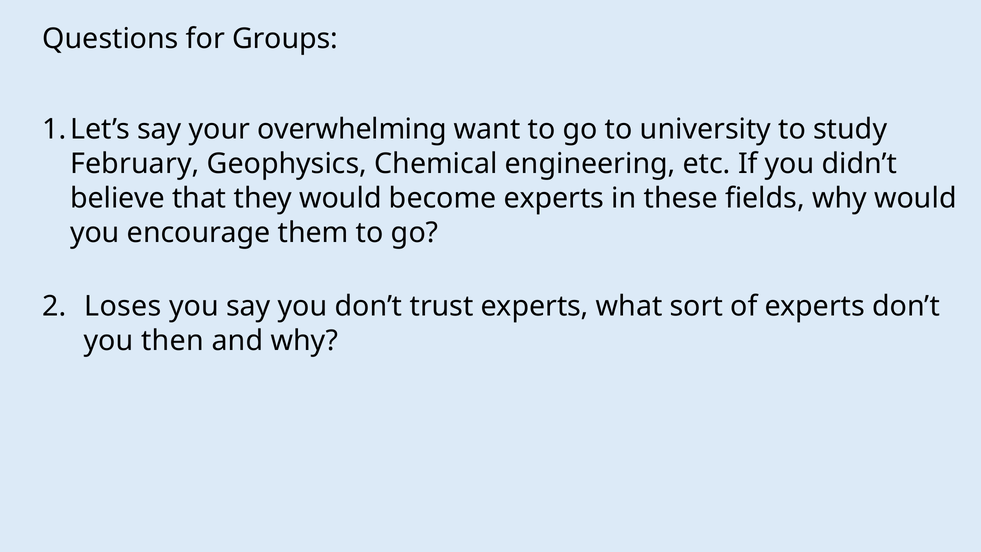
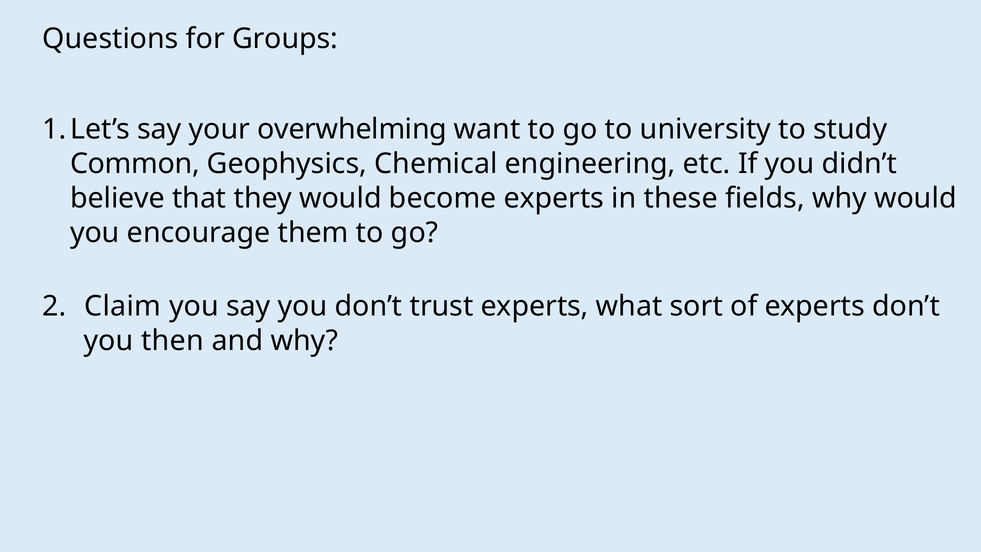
February: February -> Common (135, 164)
Loses: Loses -> Claim (123, 306)
